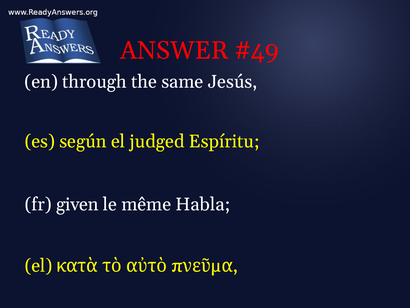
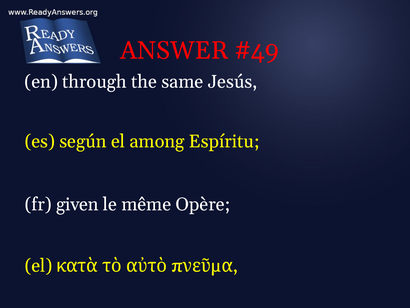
judged: judged -> among (157, 141)
Habla: Habla -> Opère (203, 204)
